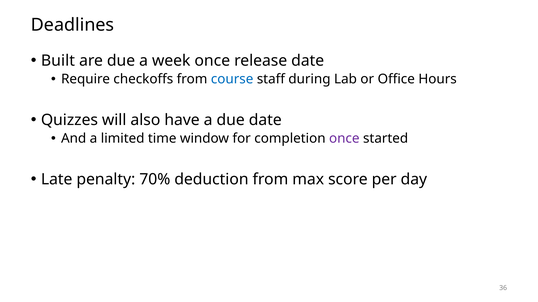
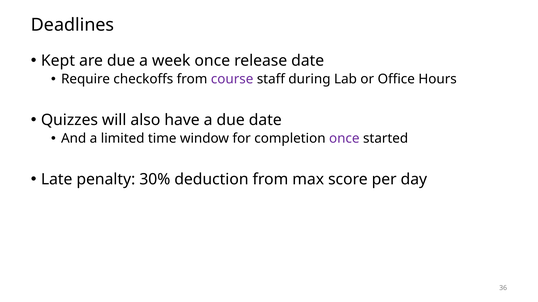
Built: Built -> Kept (58, 61)
course colour: blue -> purple (232, 79)
70%: 70% -> 30% (155, 180)
